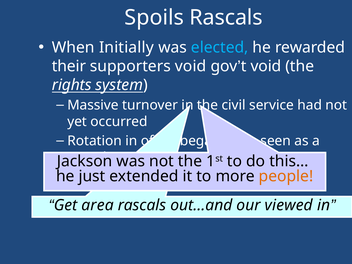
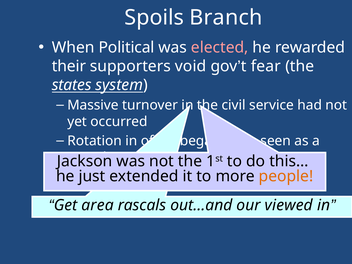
Spoils Rascals: Rascals -> Branch (226, 18)
Initially: Initially -> Political (127, 47)
elected colour: light blue -> pink (220, 47)
void: void -> fear (266, 66)
rights: rights -> states (72, 85)
